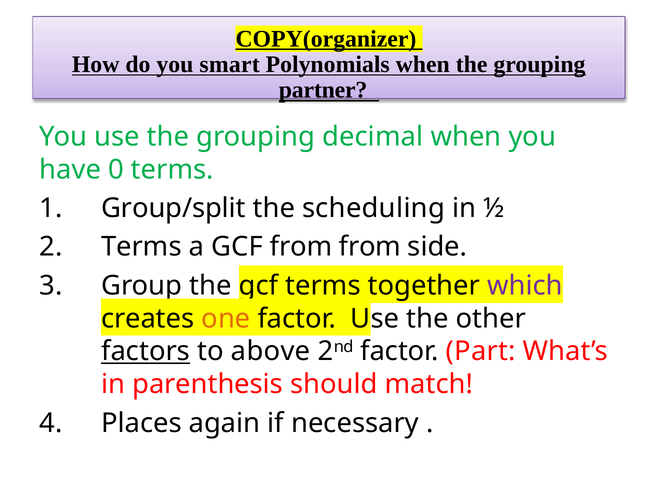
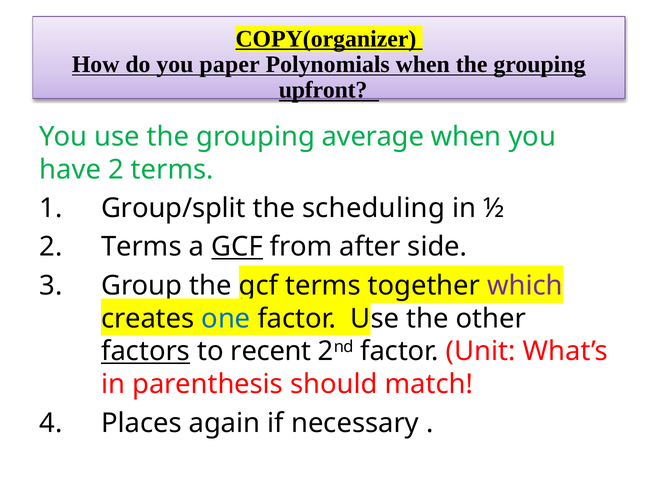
smart: smart -> paper (230, 65)
partner: partner -> upfront (323, 90)
decimal: decimal -> average (373, 137)
have 0: 0 -> 2 (116, 170)
GCF underline: none -> present (237, 247)
from from: from -> after (370, 247)
one colour: orange -> blue (226, 319)
above: above -> recent (271, 352)
Part: Part -> Unit (481, 352)
